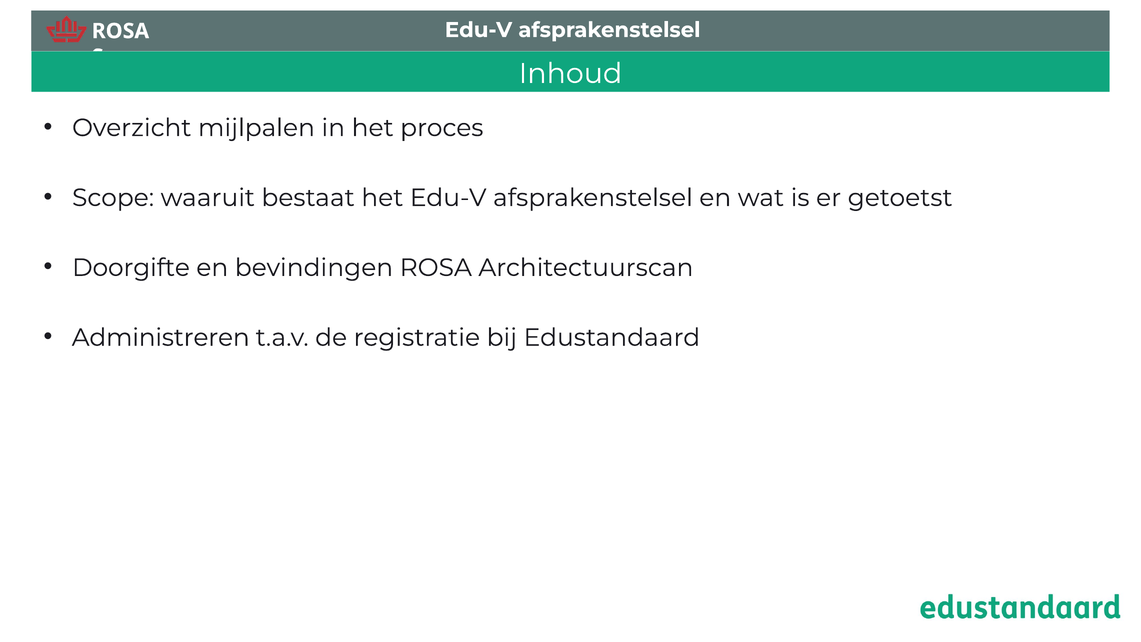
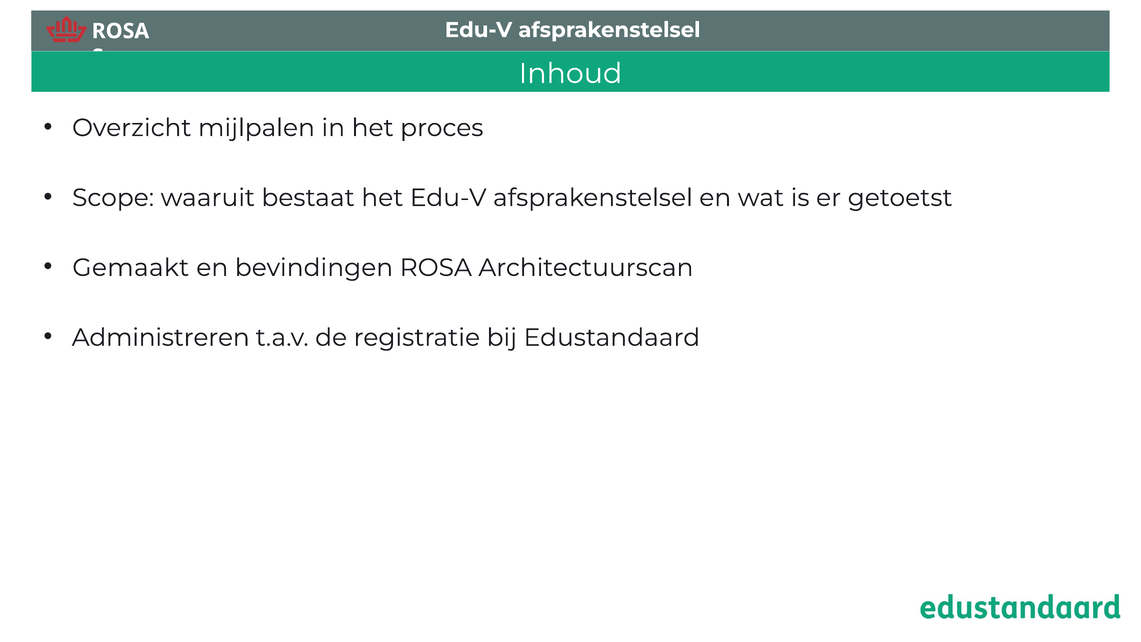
Doorgifte: Doorgifte -> Gemaakt (131, 268)
